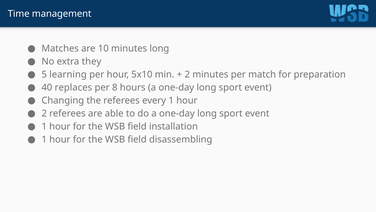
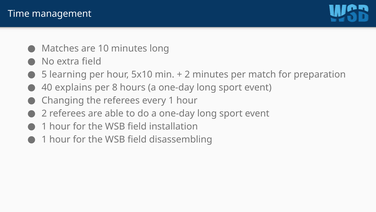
extra they: they -> field (92, 61)
replaces: replaces -> explains (73, 87)
